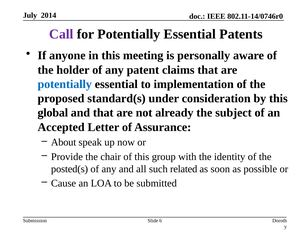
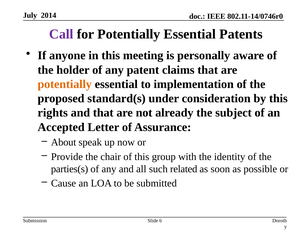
potentially colour: blue -> orange (65, 84)
global: global -> rights (53, 113)
posted(s: posted(s -> parties(s (70, 169)
